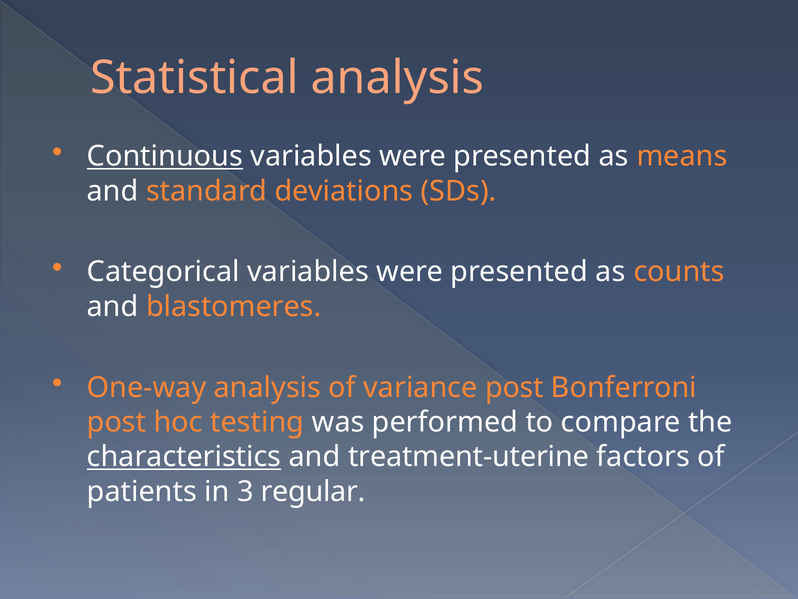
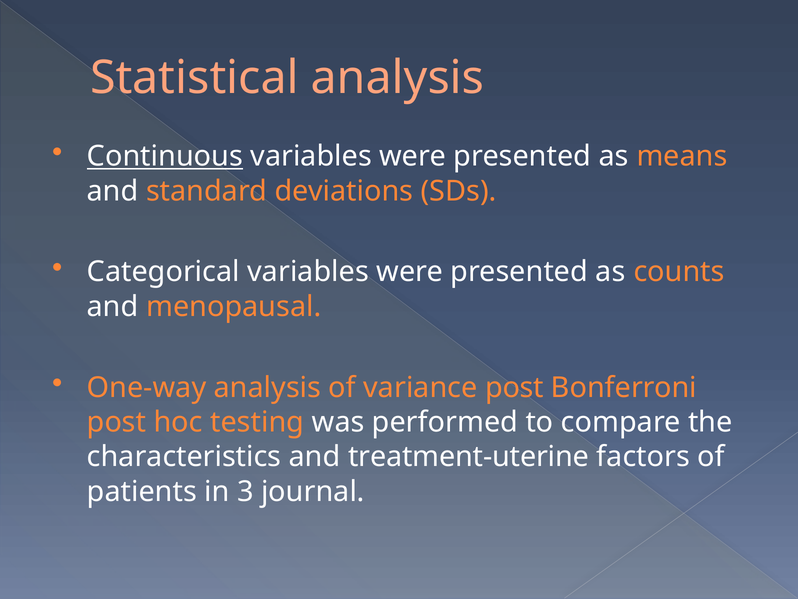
blastomeres: blastomeres -> menopausal (234, 306)
characteristics underline: present -> none (184, 457)
regular: regular -> journal (313, 491)
